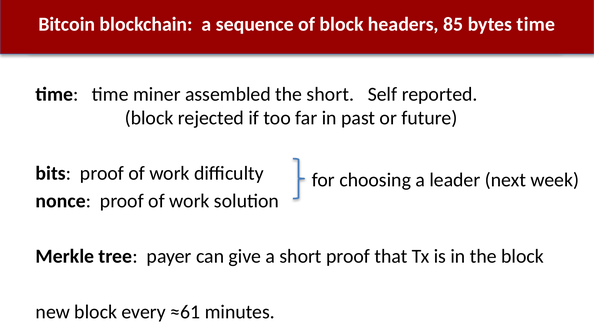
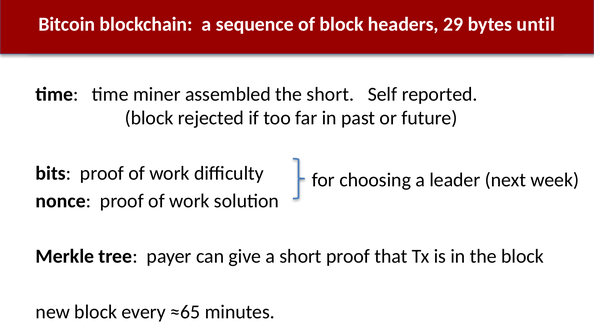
85: 85 -> 29 (453, 24)
bytes time: time -> until (536, 24)
≈61: ≈61 -> ≈65 (185, 312)
